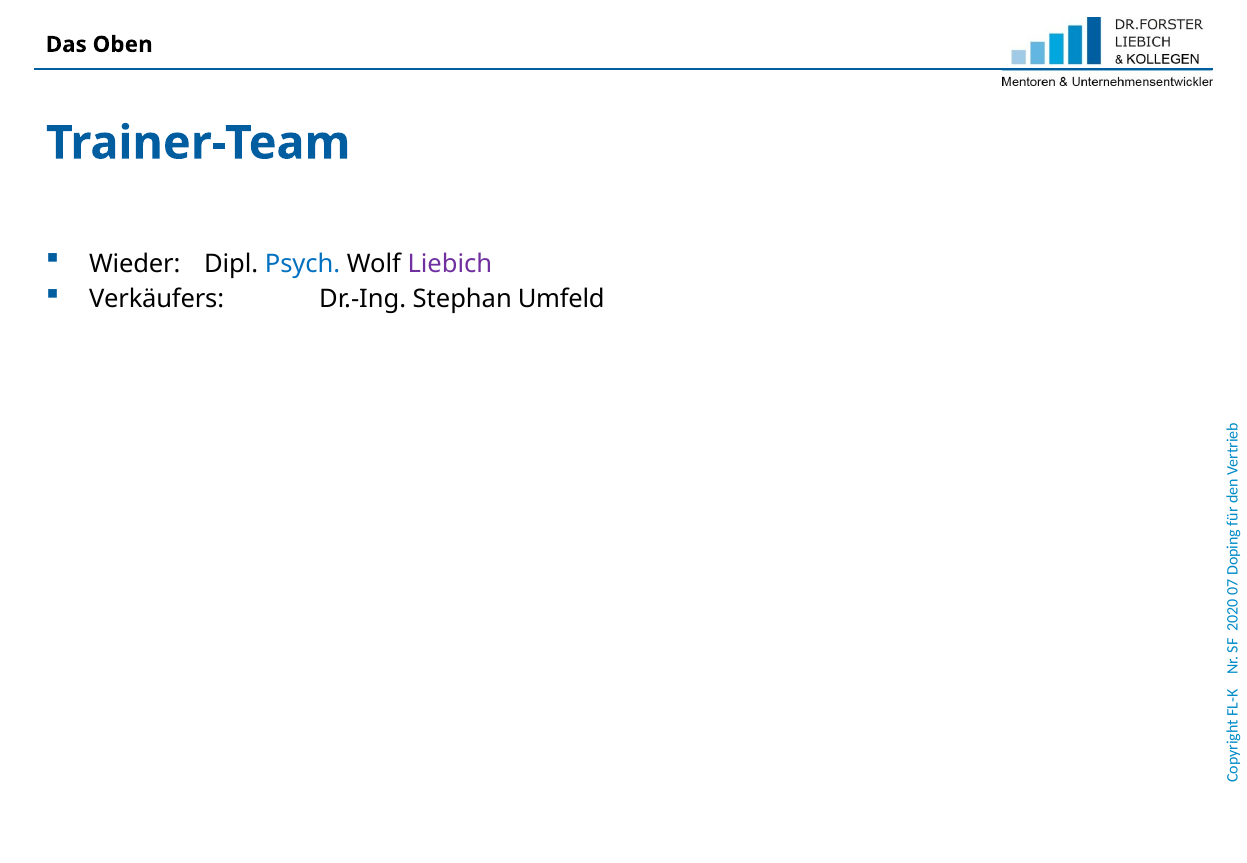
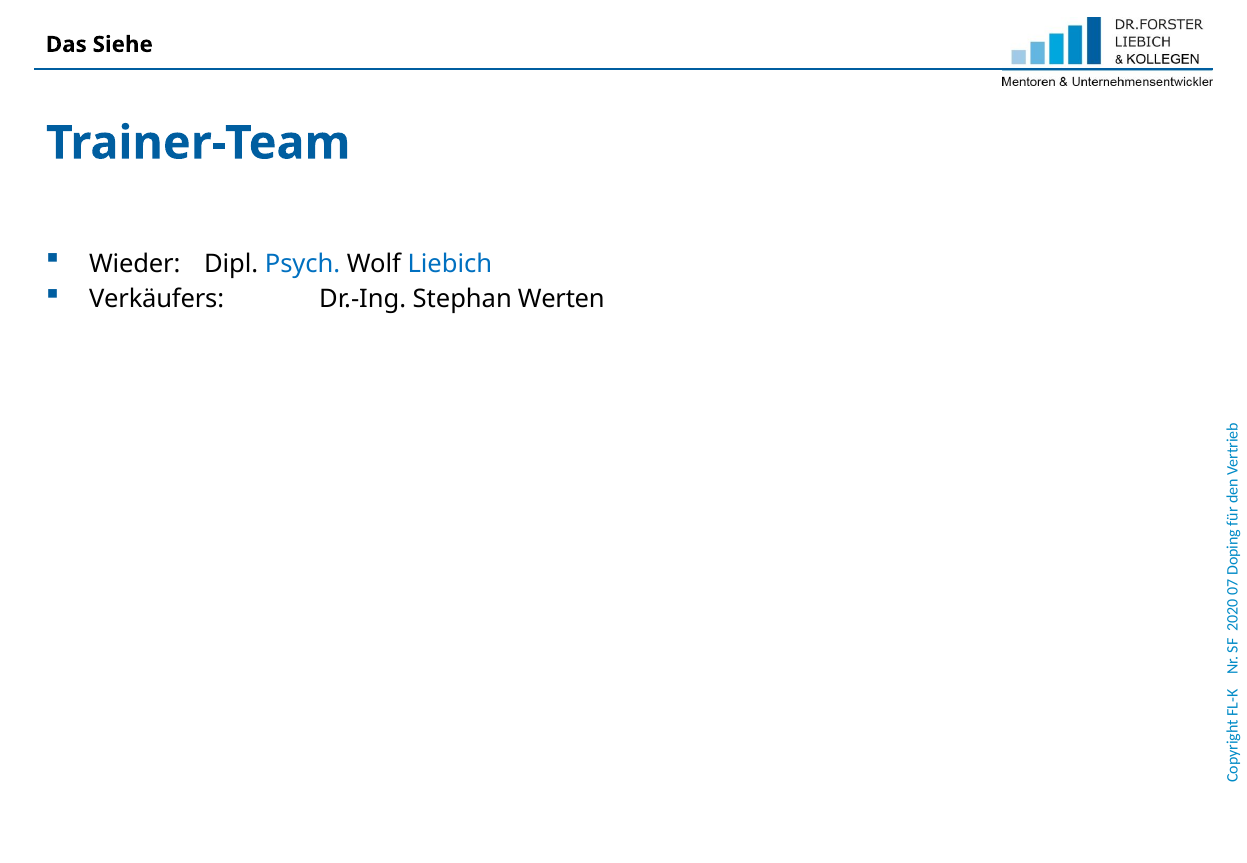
Oben: Oben -> Siehe (123, 45)
Liebich colour: purple -> blue (450, 264)
Umfeld: Umfeld -> Werten (561, 299)
